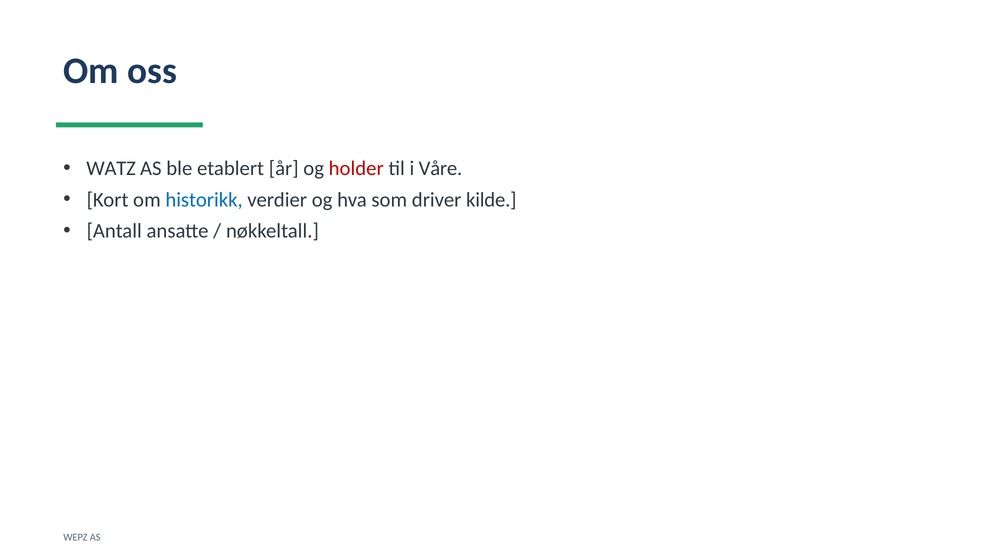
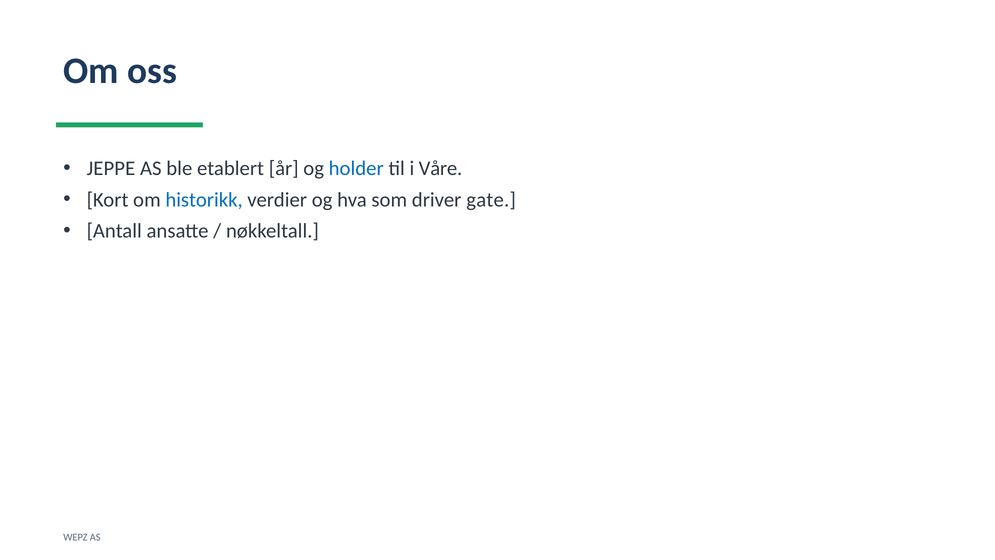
WATZ: WATZ -> JEPPE (111, 169)
holder colour: red -> blue (356, 169)
kilde: kilde -> gate (491, 200)
